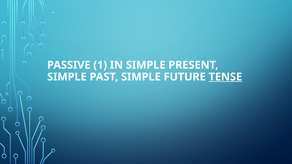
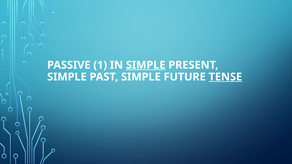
SIMPLE underline: none -> present (146, 65)
